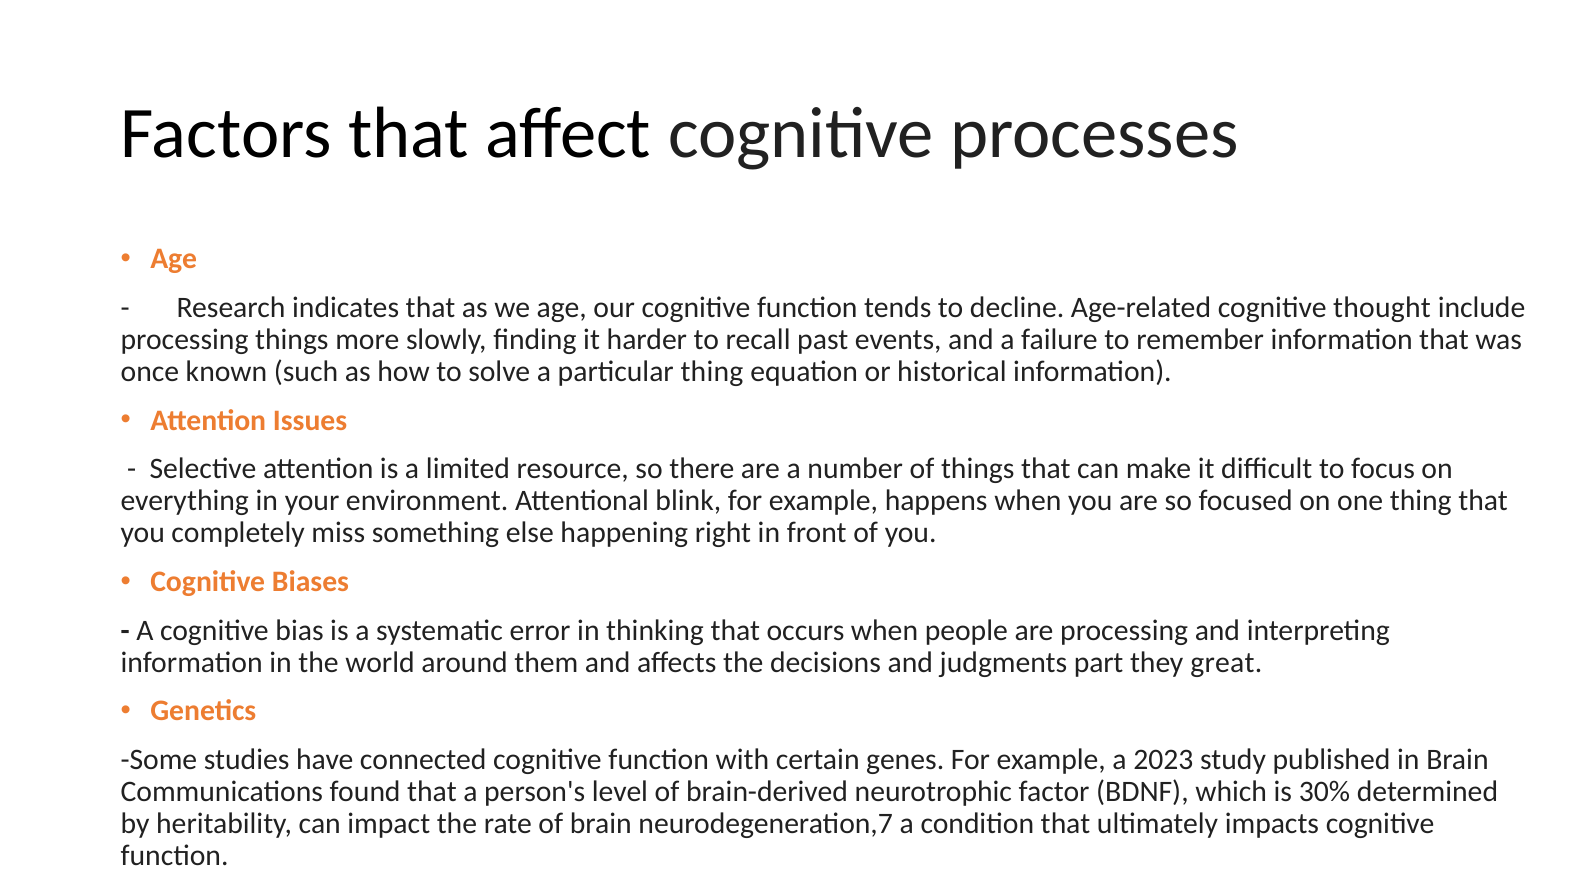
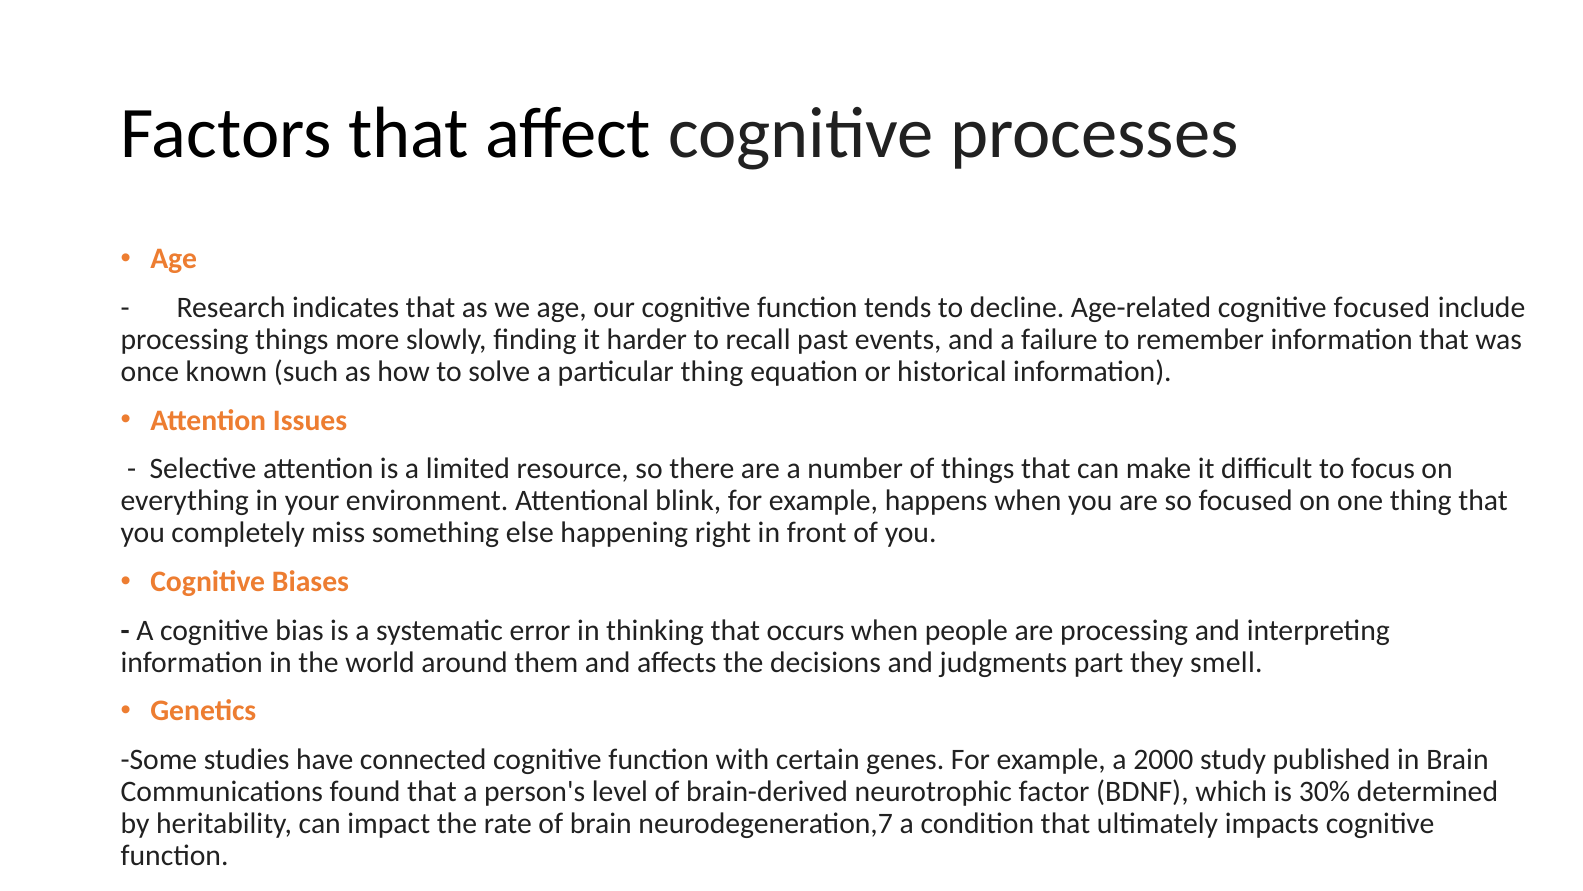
cognitive thought: thought -> focused (1382, 307)
great: great -> smell (1226, 662)
2023: 2023 -> 2000 (1163, 759)
